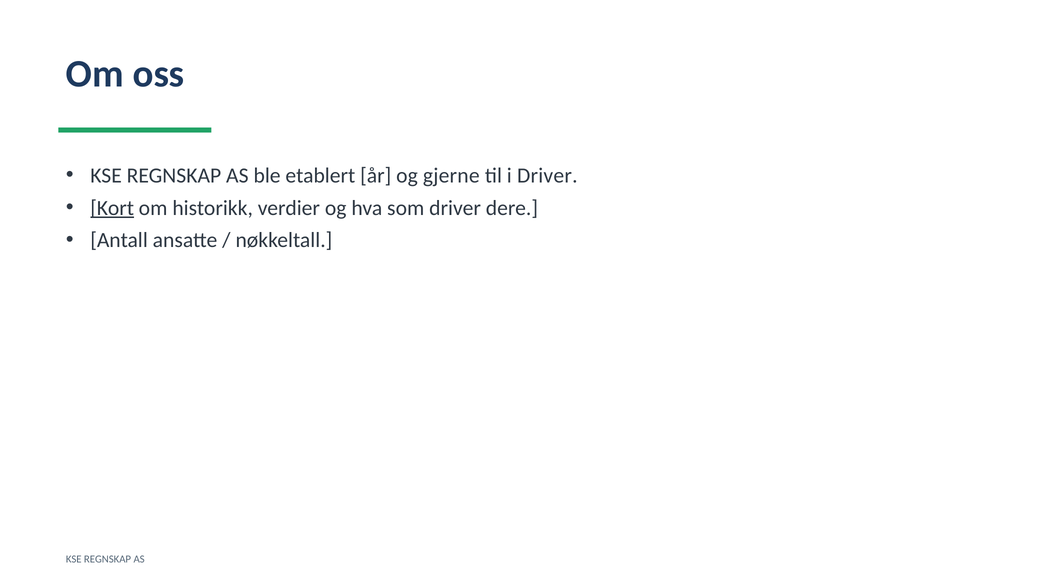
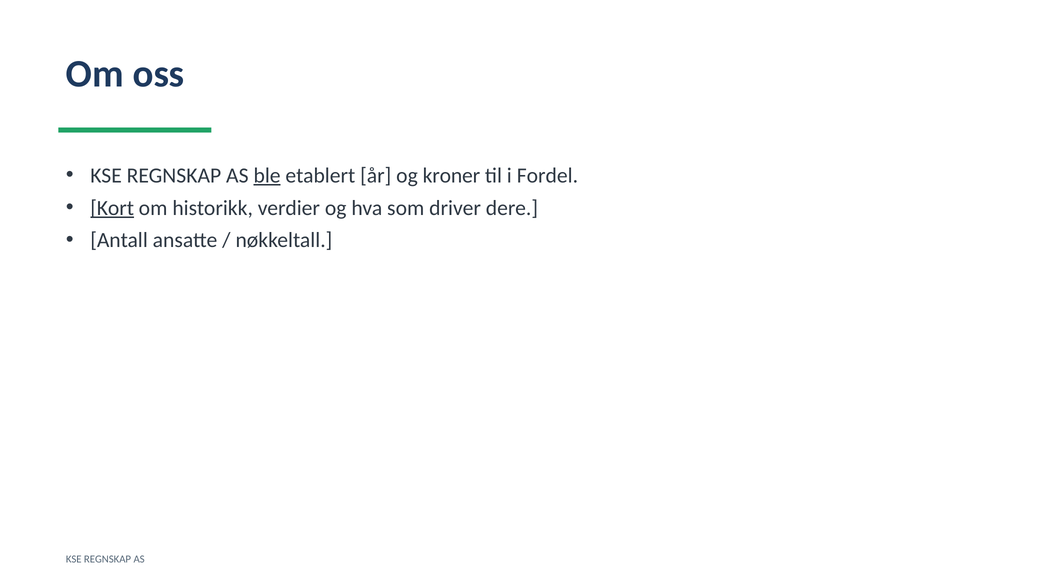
ble underline: none -> present (267, 176)
gjerne: gjerne -> kroner (451, 176)
i Driver: Driver -> Fordel (547, 176)
